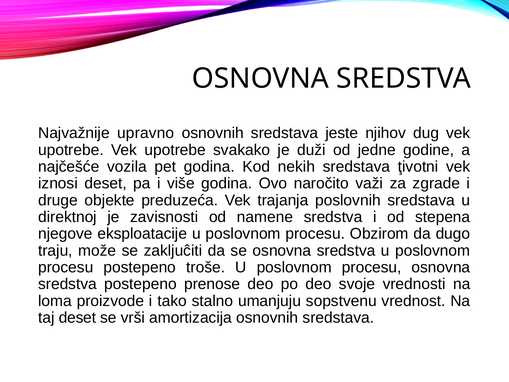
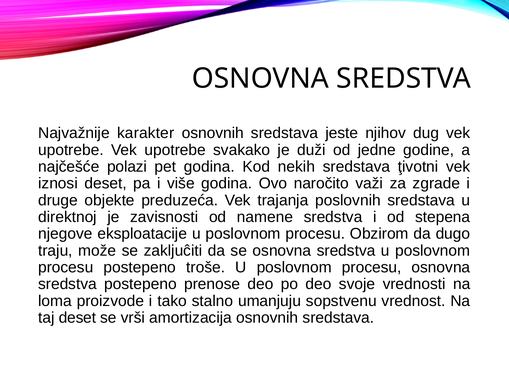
upravno: upravno -> karakter (146, 133)
vozila: vozila -> polazi (127, 167)
